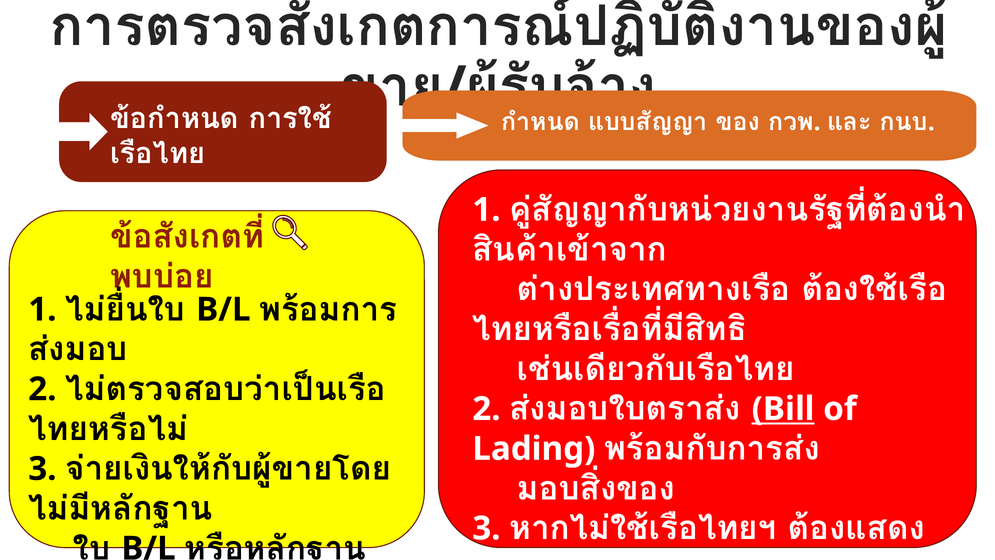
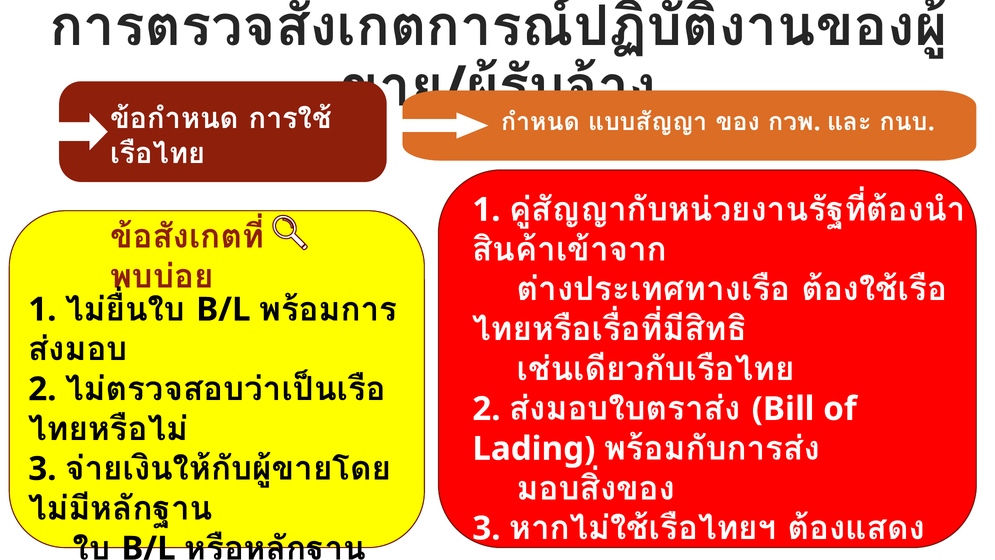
Bill underline: present -> none (783, 409)
